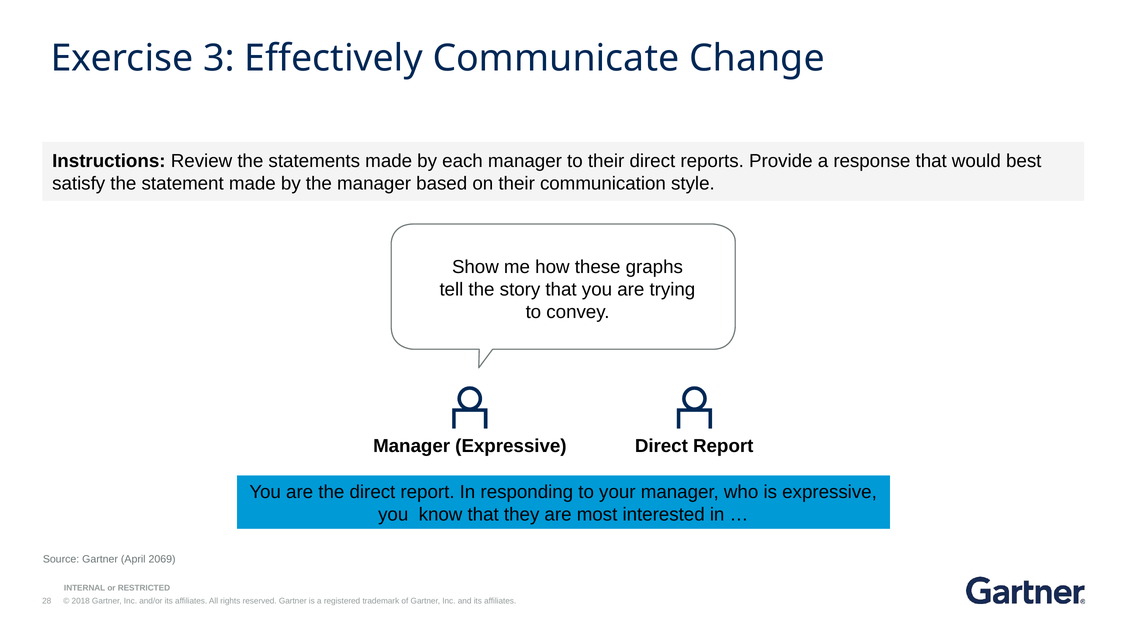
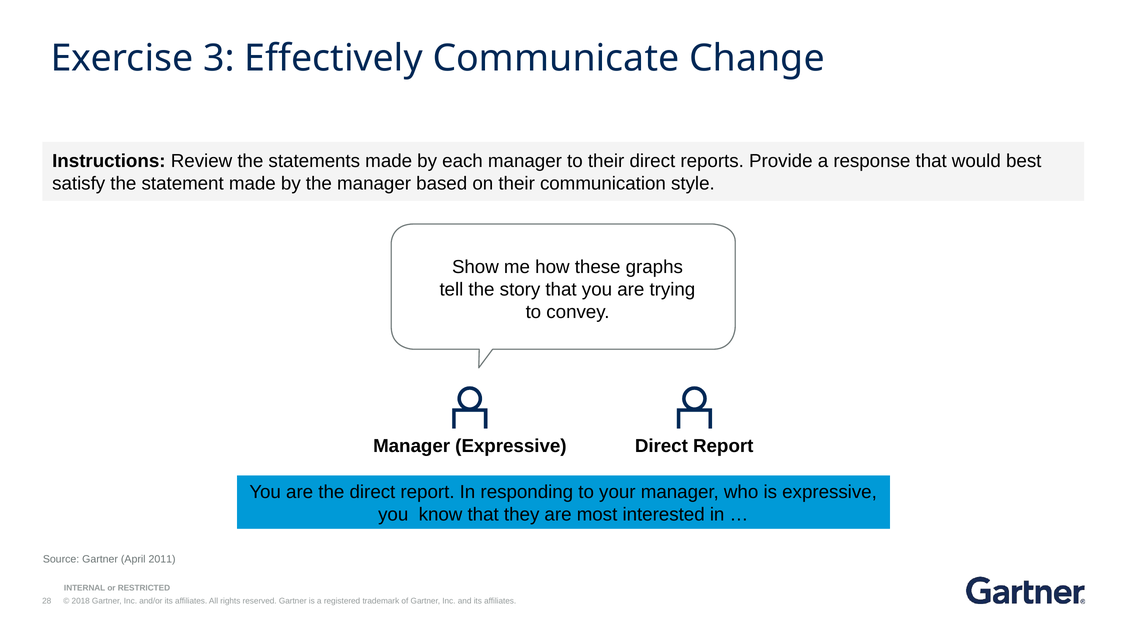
2069: 2069 -> 2011 (162, 559)
